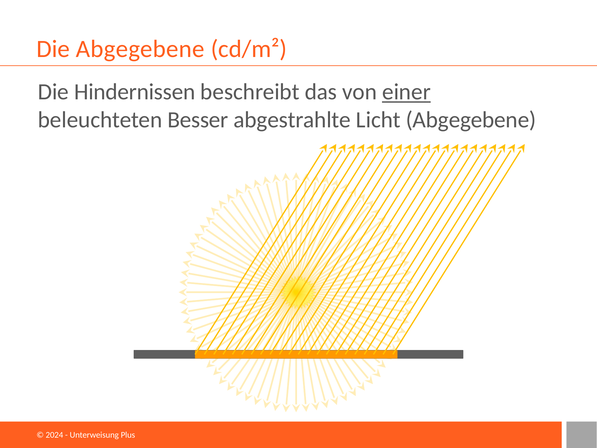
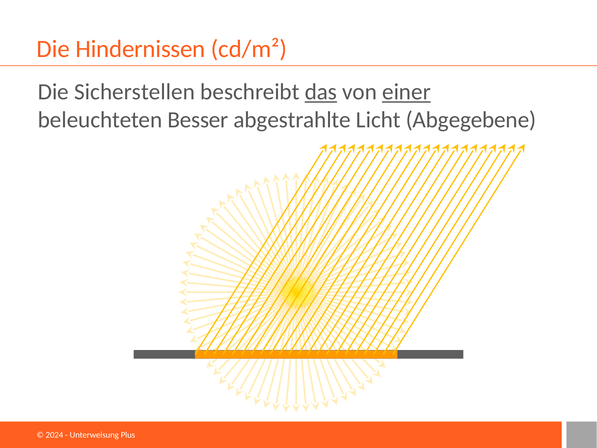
Die Abgegebene: Abgegebene -> Hindernissen (140, 49)
Hindernissen: Hindernissen -> Sicherstellen (135, 92)
das underline: none -> present (321, 92)
